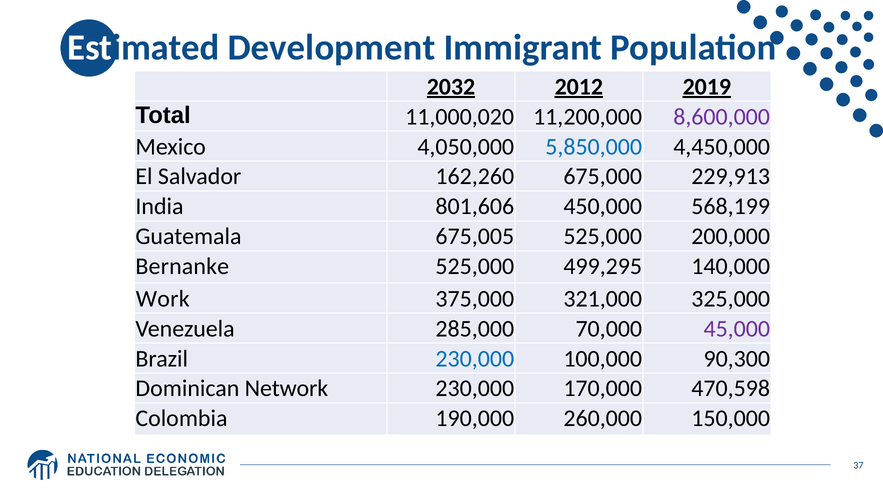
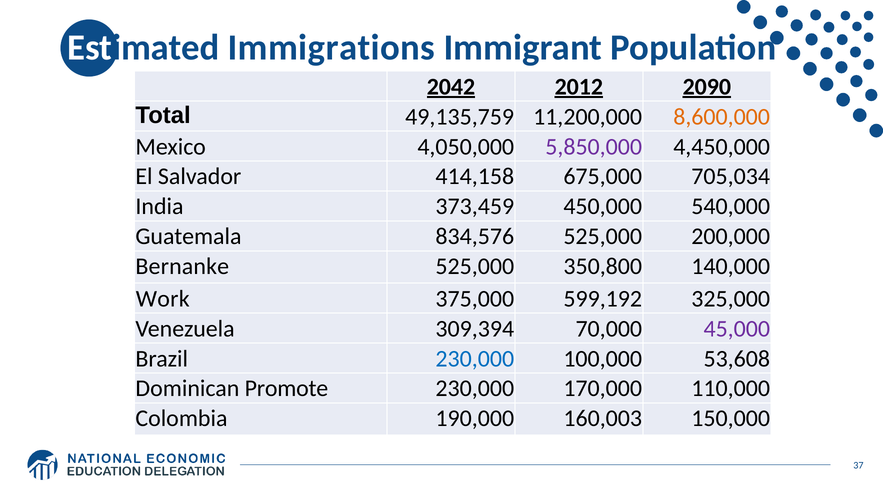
Development: Development -> Immigrations (331, 48)
2032: 2032 -> 2042 (451, 87)
2019: 2019 -> 2090 (707, 87)
11,000,020: 11,000,020 -> 49,135,759 (460, 117)
8,600,000 colour: purple -> orange (722, 117)
5,850,000 colour: blue -> purple (594, 147)
162,260: 162,260 -> 414,158 (475, 176)
229,913: 229,913 -> 705,034 (731, 176)
801,606: 801,606 -> 373,459 (475, 206)
568,199: 568,199 -> 540,000 (731, 206)
675,005: 675,005 -> 834,576 (475, 236)
499,295: 499,295 -> 350,800 (603, 266)
321,000: 321,000 -> 599,192 (603, 298)
285,000: 285,000 -> 309,394 (475, 328)
90,300: 90,300 -> 53,608 (737, 358)
Network: Network -> Promote (286, 388)
470,598: 470,598 -> 110,000 (731, 388)
260,000: 260,000 -> 160,003 (603, 418)
